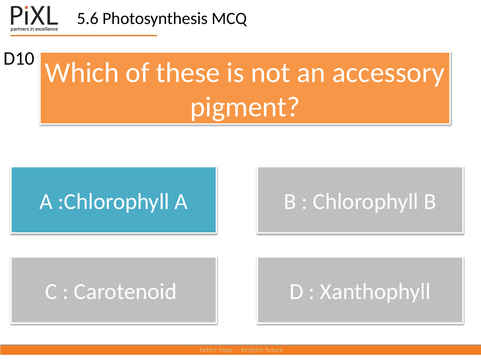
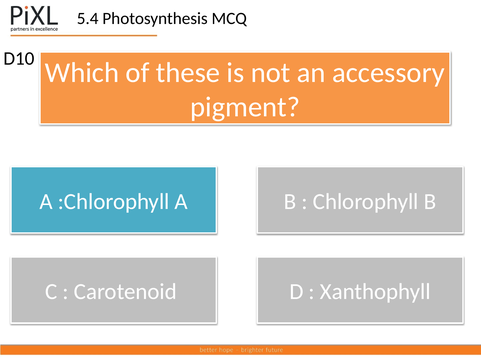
5.6: 5.6 -> 5.4 (88, 18)
